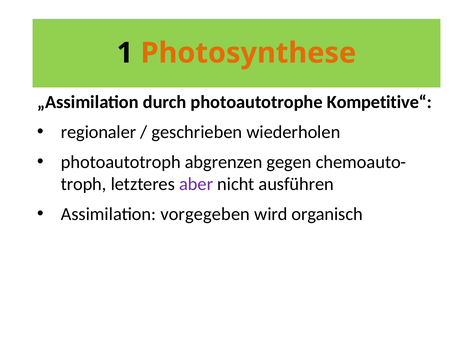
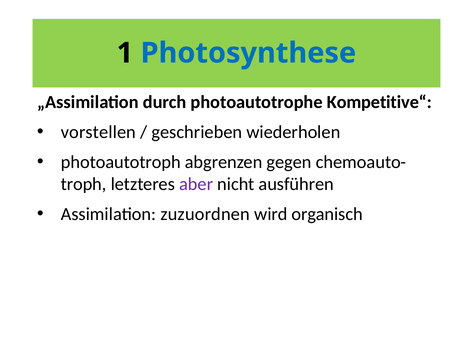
Photosynthese colour: orange -> blue (248, 53)
regionaler: regionaler -> vorstellen (98, 132)
vorgegeben: vorgegeben -> zuzuordnen (205, 214)
